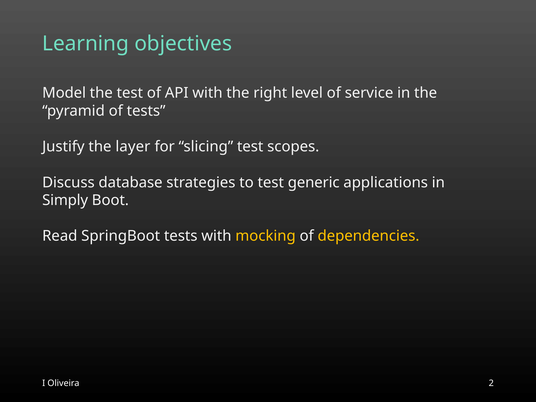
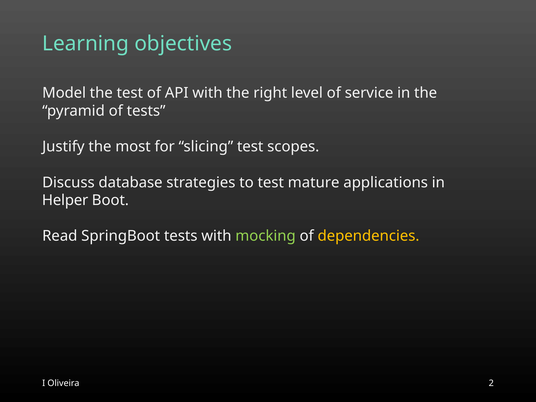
layer: layer -> most (133, 147)
generic: generic -> mature (314, 182)
Simply: Simply -> Helper (65, 200)
mocking colour: yellow -> light green (266, 236)
